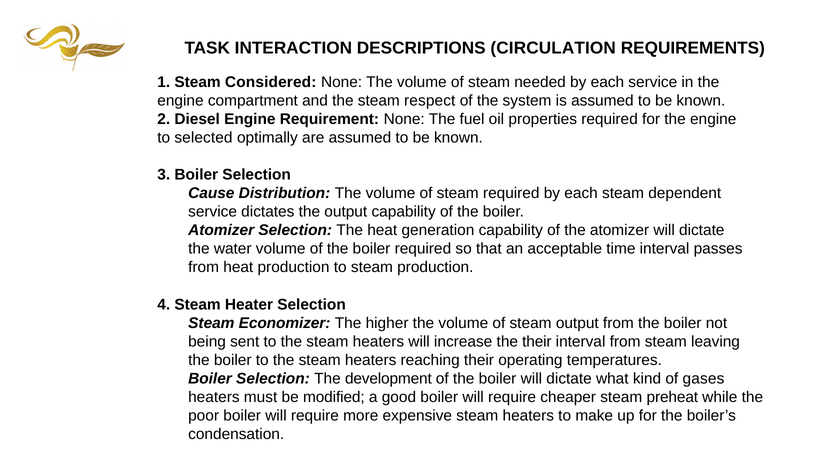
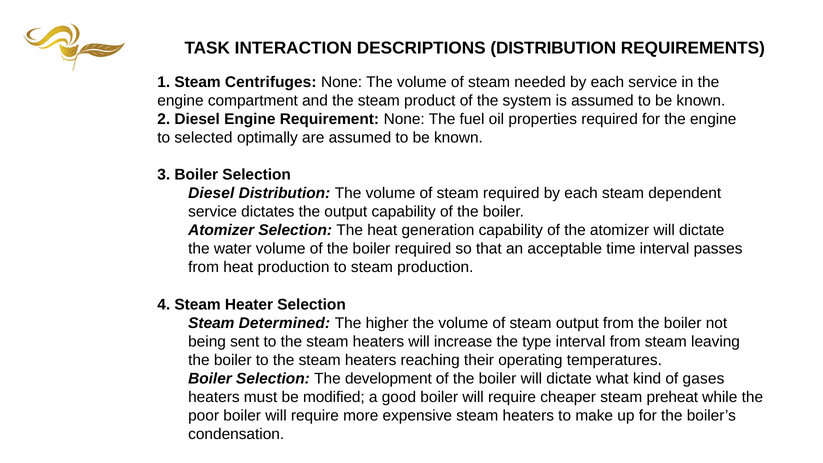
DESCRIPTIONS CIRCULATION: CIRCULATION -> DISTRIBUTION (553, 48)
Considered: Considered -> Centrifuges (271, 82)
respect: respect -> product (430, 101)
Cause: Cause -> Diesel (211, 193)
Economizer: Economizer -> Determined (284, 323)
the their: their -> type (537, 341)
